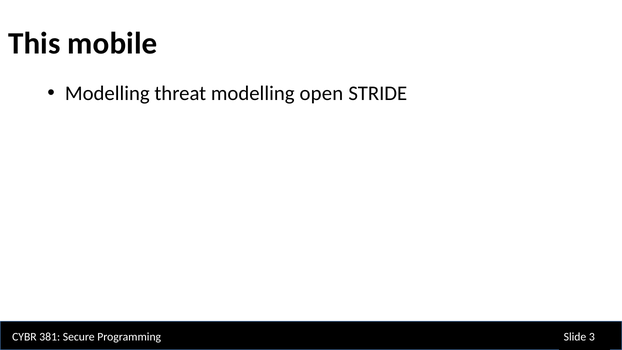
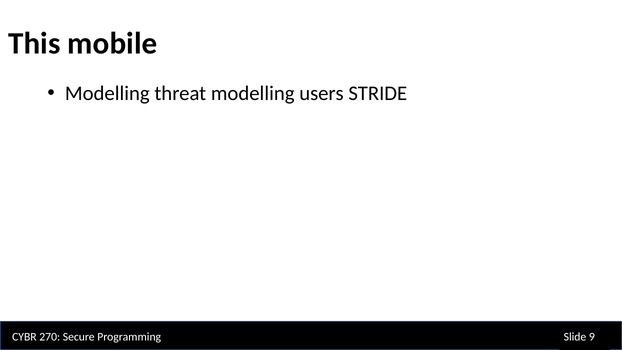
open: open -> users (322, 94)
381: 381 -> 270 (50, 337)
3: 3 -> 9 (592, 337)
